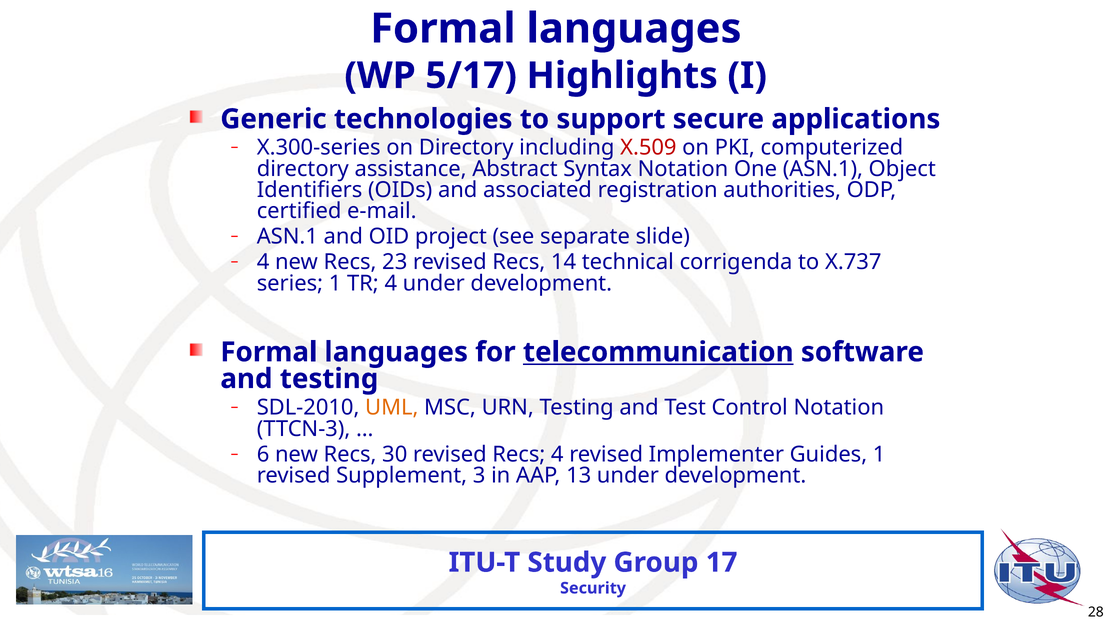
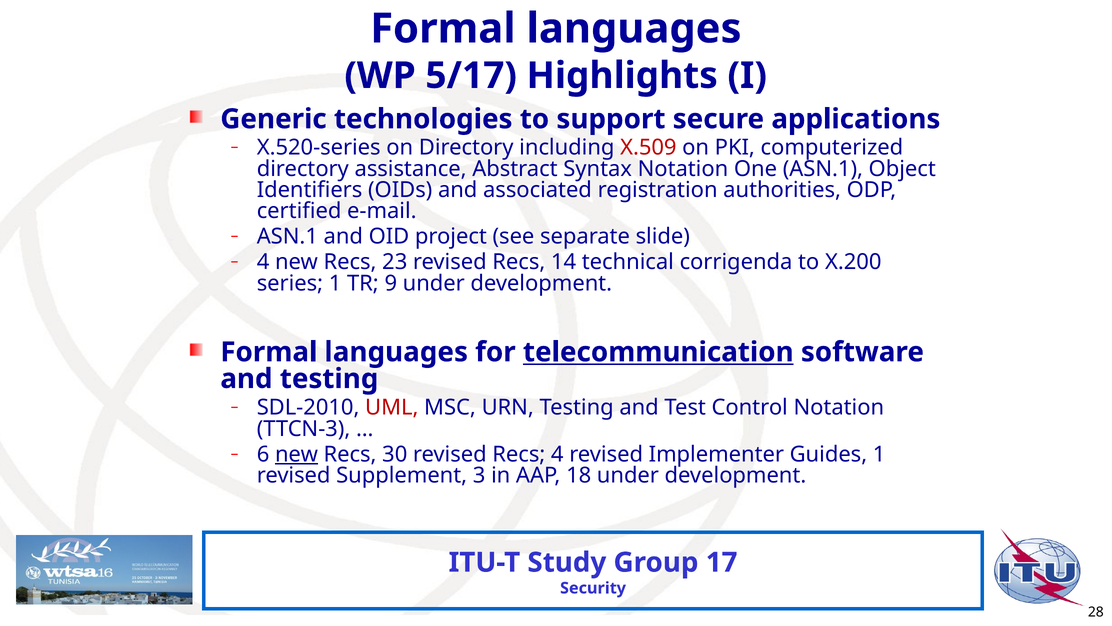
X.300-series: X.300-series -> X.520-series (319, 148)
X.737: X.737 -> X.200 (853, 262)
TR 4: 4 -> 9 (391, 283)
UML colour: orange -> red (392, 407)
new underline: none -> present (297, 454)
13: 13 -> 18 (579, 475)
